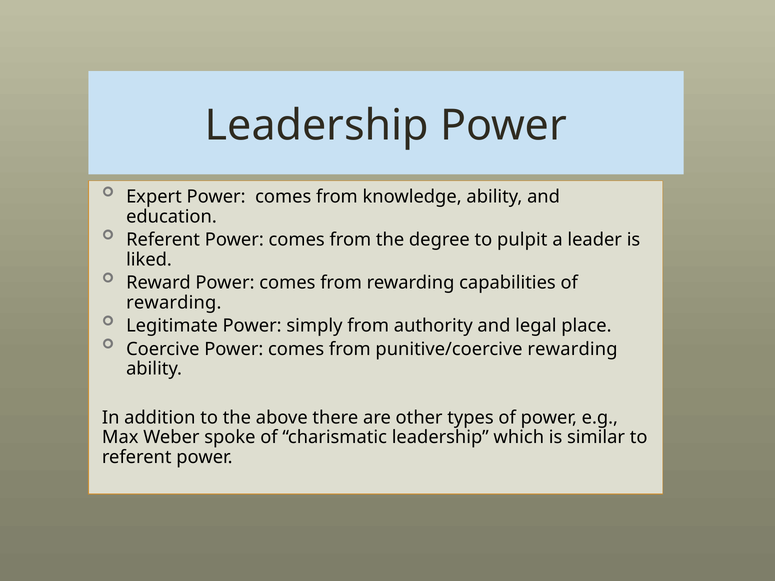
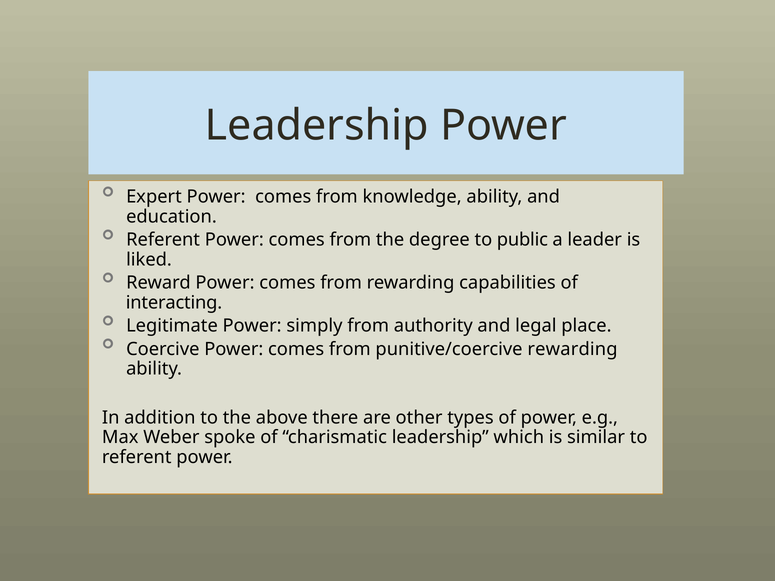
pulpit: pulpit -> public (522, 240)
rewarding: rewarding -> interacting (174, 303)
